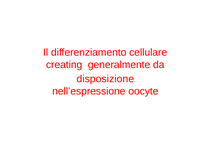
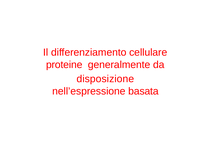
creating: creating -> proteine (64, 65)
oocyte: oocyte -> basata (143, 92)
